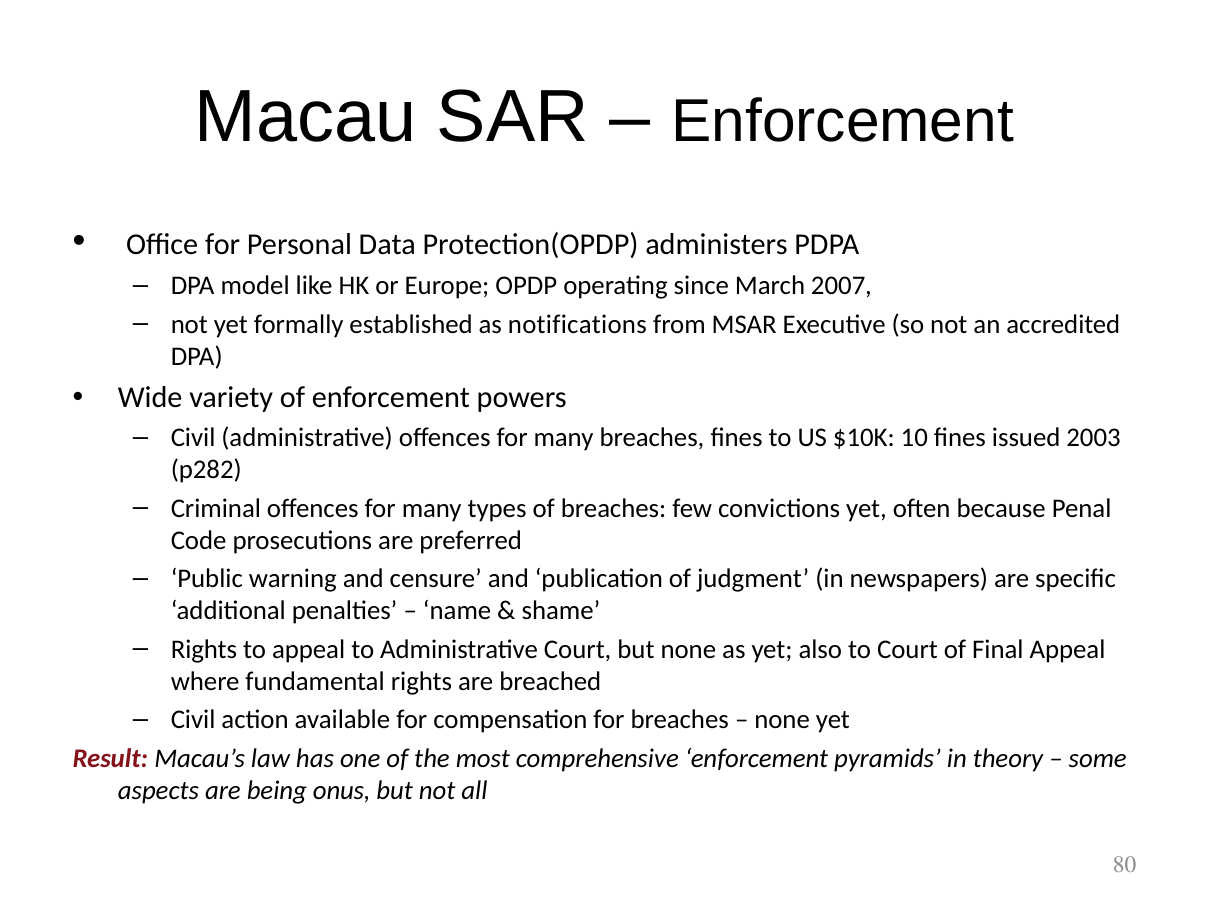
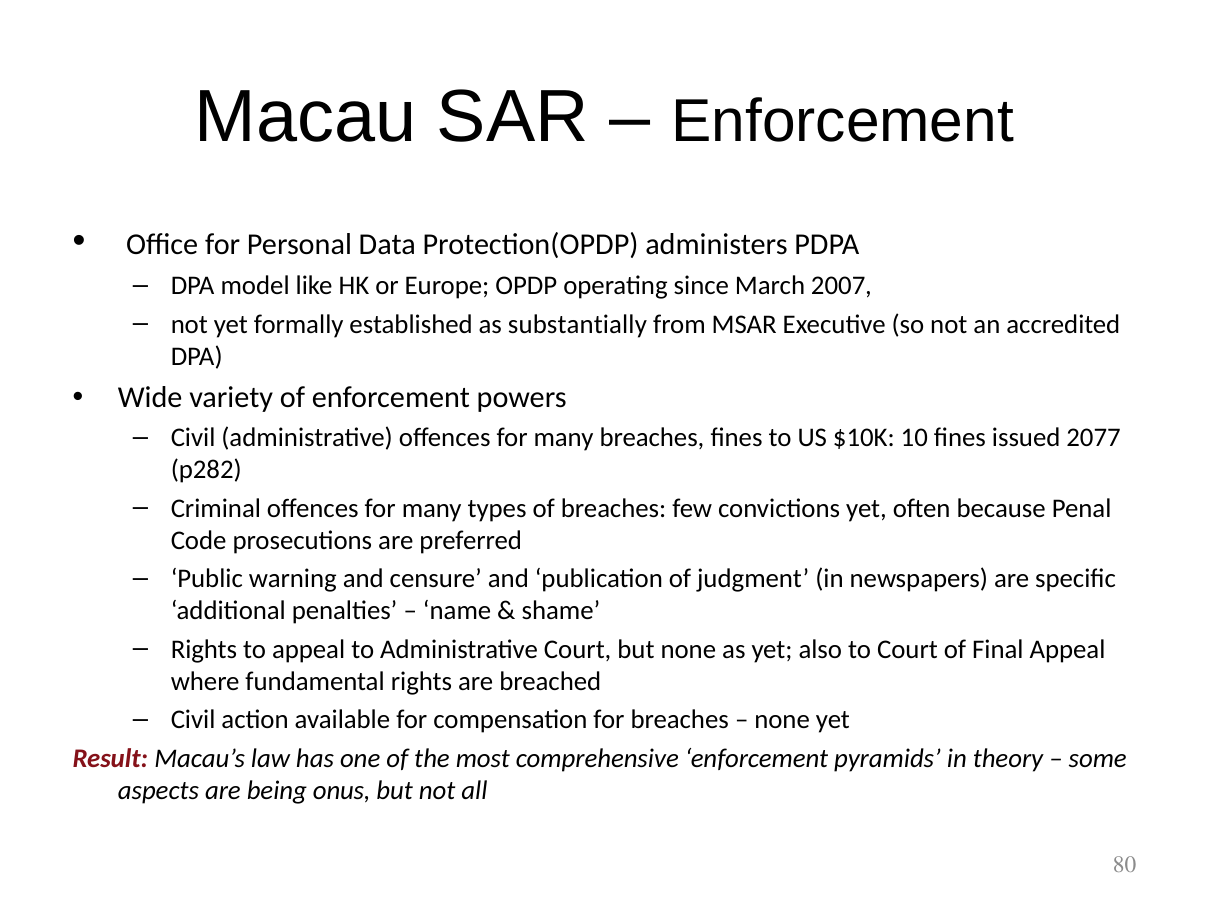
notifications: notifications -> substantially (577, 324)
2003: 2003 -> 2077 (1094, 438)
